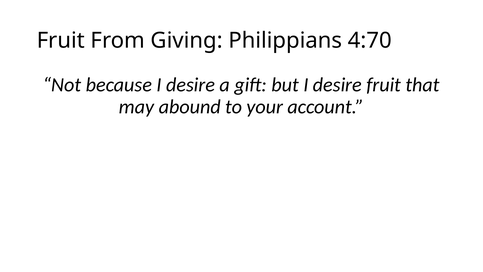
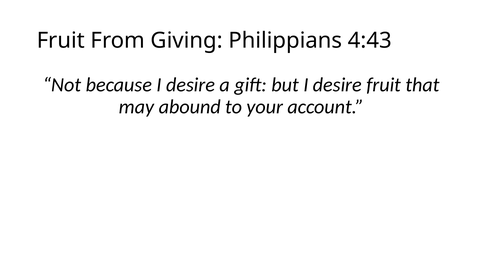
4:70: 4:70 -> 4:43 (370, 41)
